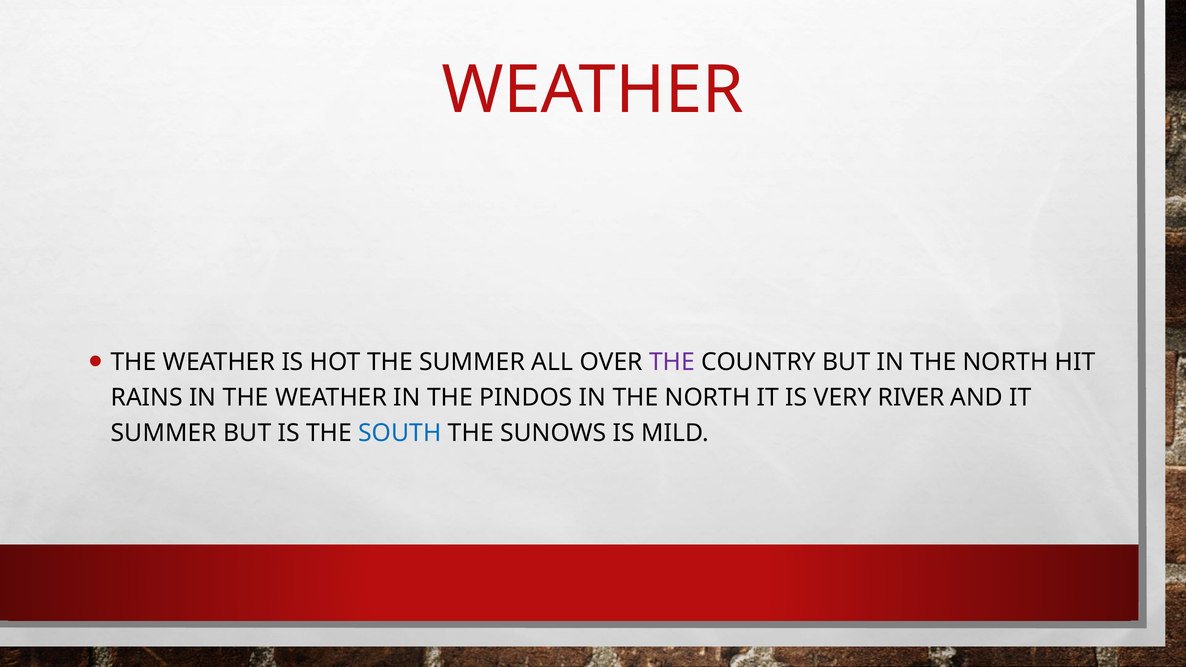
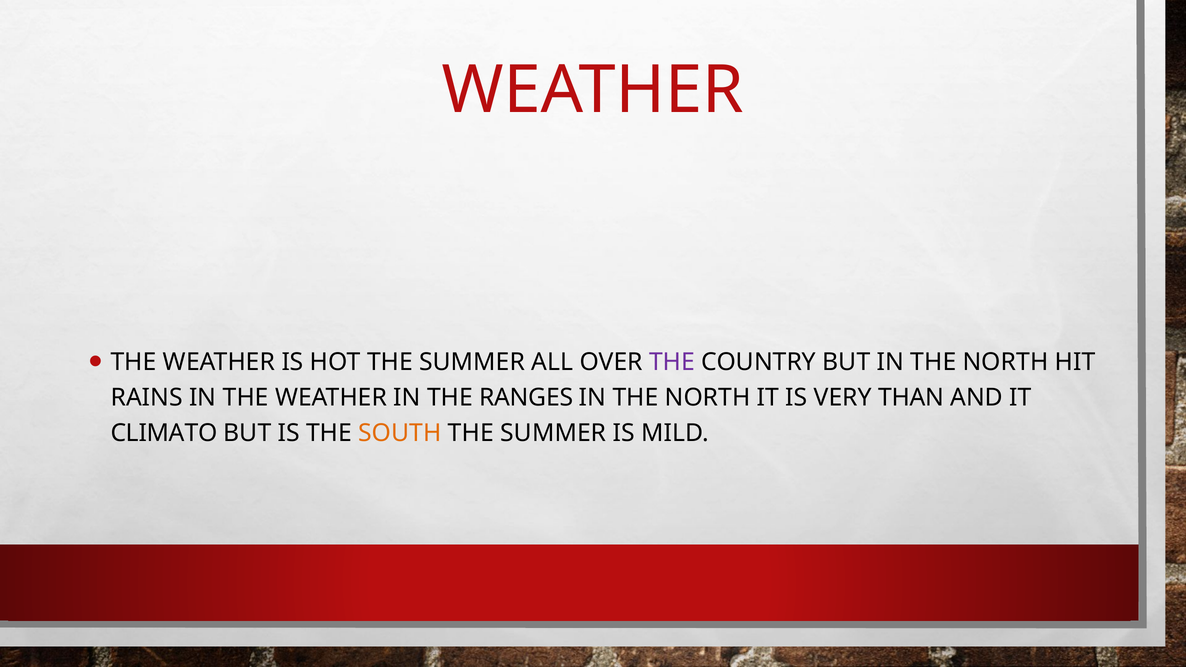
PINDOS: PINDOS -> RANGES (526, 398)
RIVER: RIVER -> THAN (911, 398)
SUMMER: SUMMER -> CLIMATO (164, 433)
SOUTH colour: blue -> orange (400, 433)
SUNOWS: SUNOWS -> SUMMER (553, 433)
